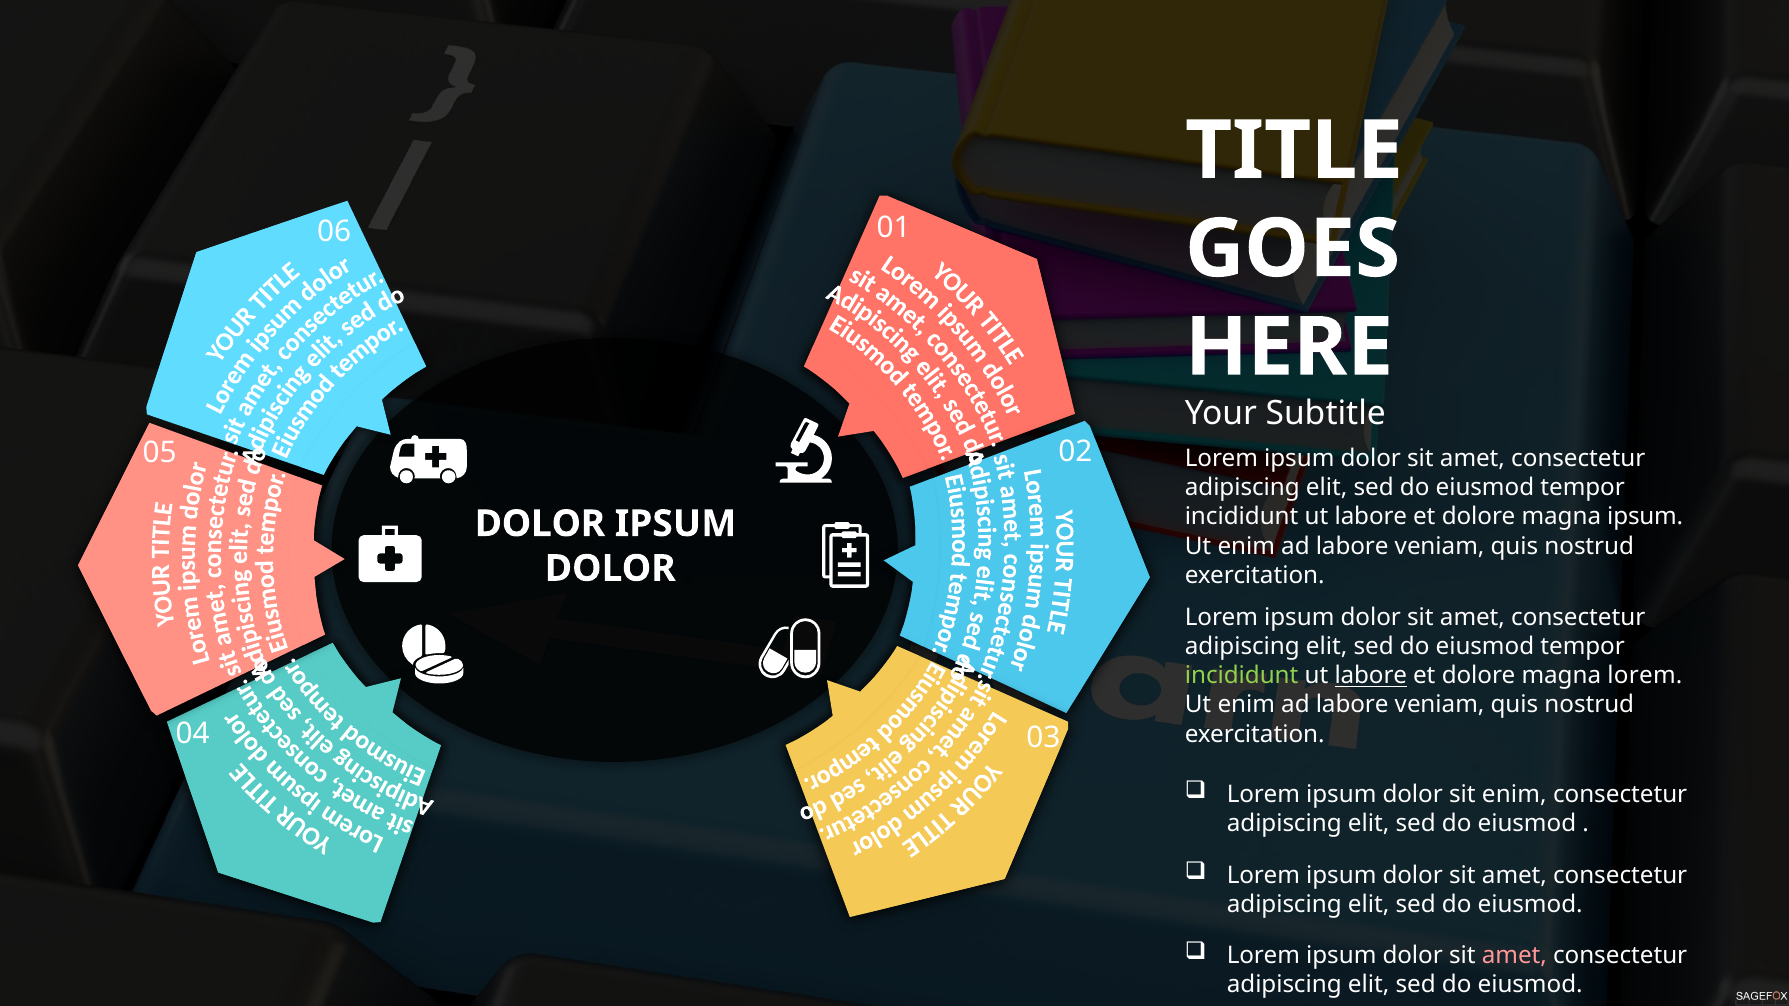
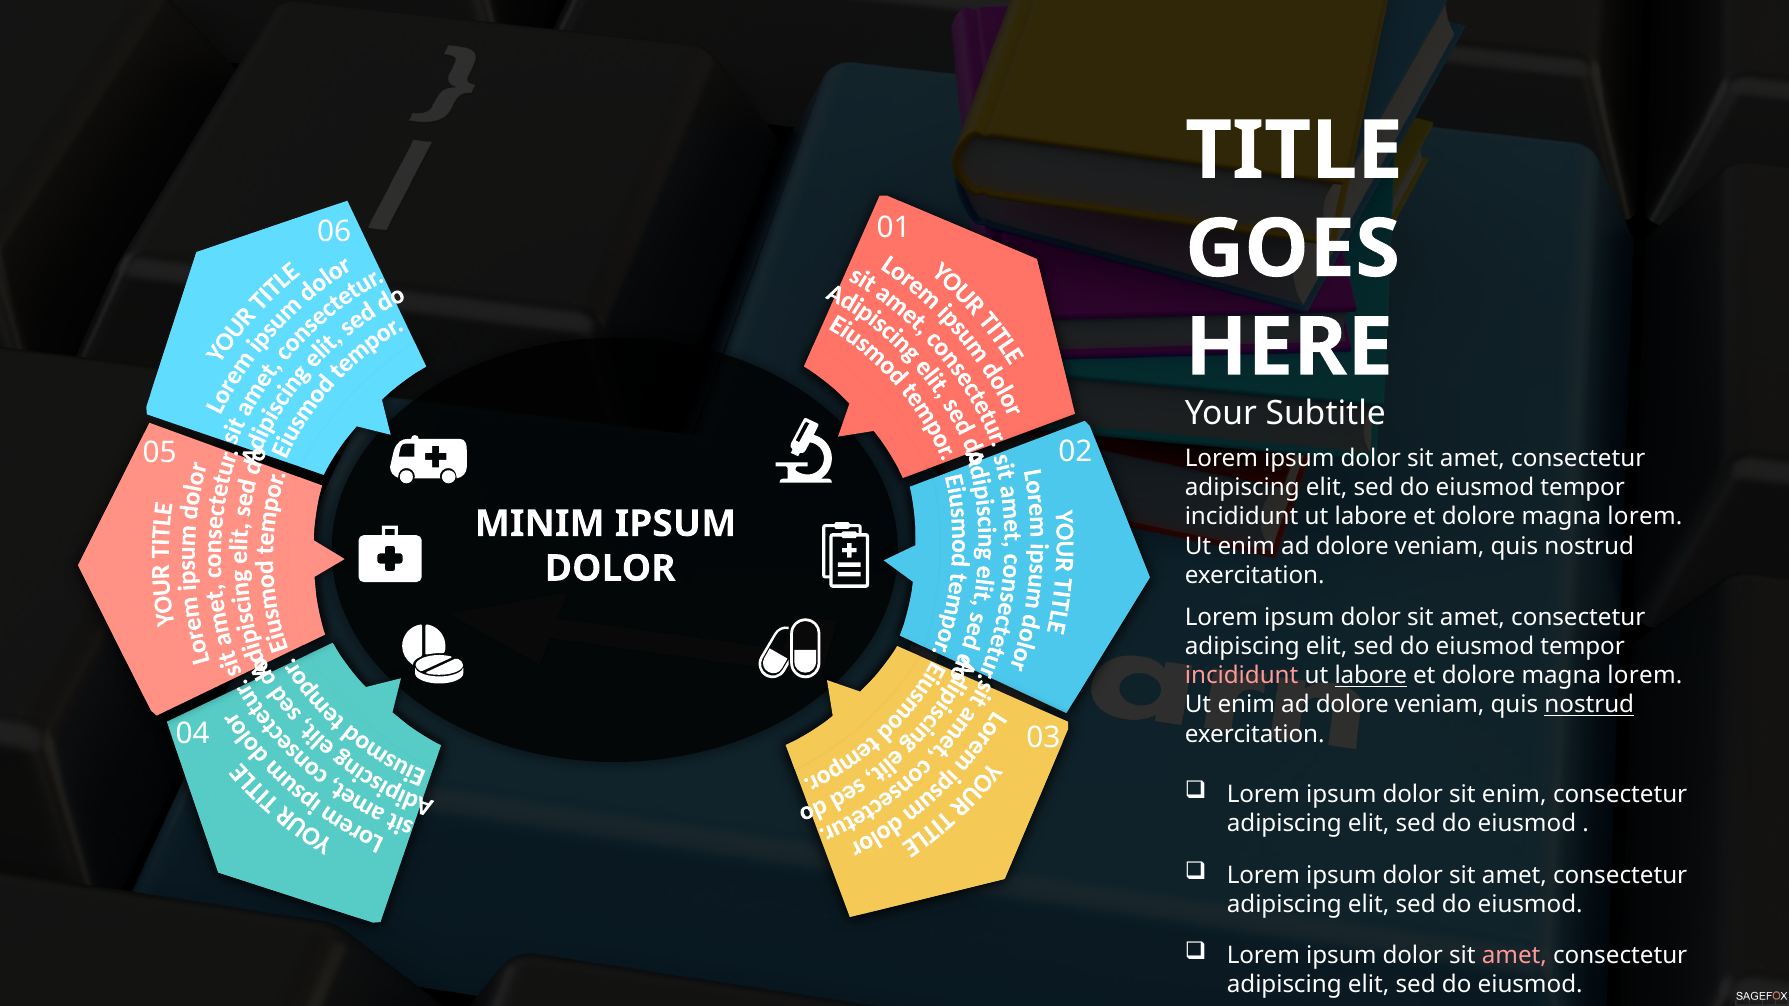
ipsum: ipsum -> lorem (1645, 517)
DOLOR: DOLOR -> MINIM (540, 524)
labore: labore -> dolore (1352, 546)
incididunt colour: light green -> pink (1242, 676)
labore: labore -> dolore (1352, 705)
nostrud underline: none -> present (1589, 705)
